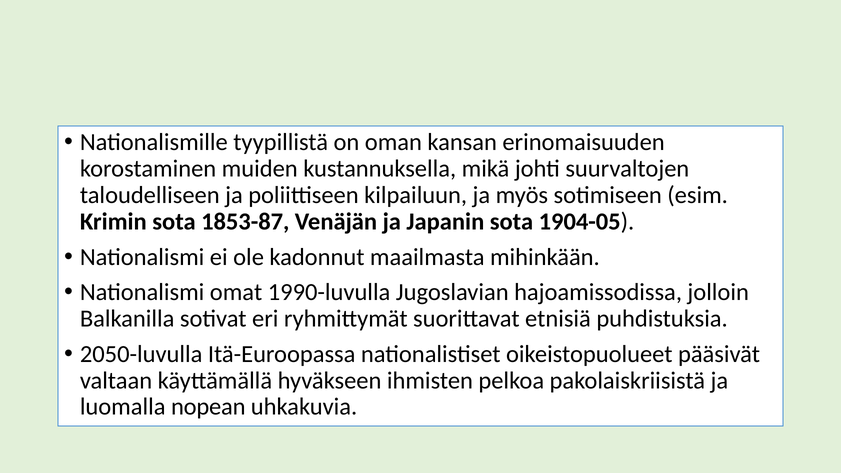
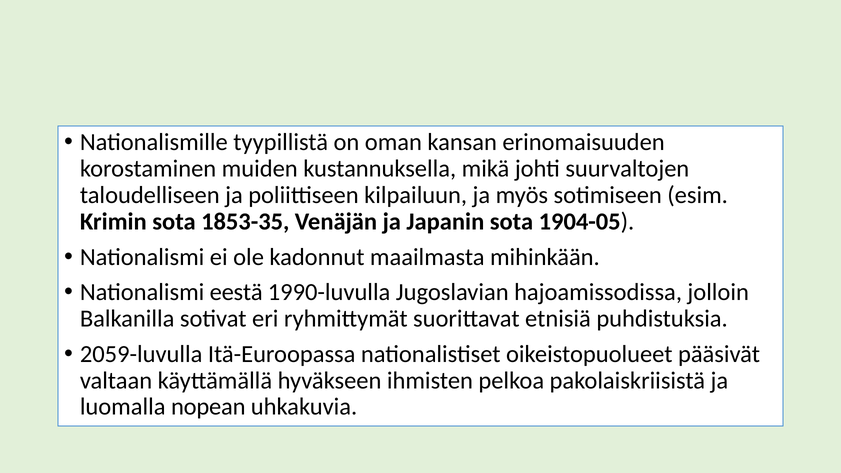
1853-87: 1853-87 -> 1853-35 (245, 222)
omat: omat -> eestä (236, 292)
2050-luvulla: 2050-luvulla -> 2059-luvulla (141, 354)
